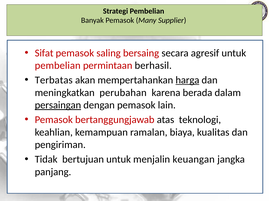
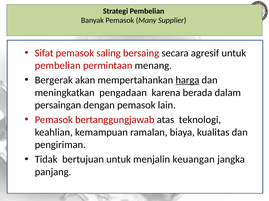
berhasil: berhasil -> menang (153, 66)
Terbatas: Terbatas -> Bergerak (54, 80)
perubahan: perubahan -> pengadaan (123, 93)
persaingan underline: present -> none (58, 106)
